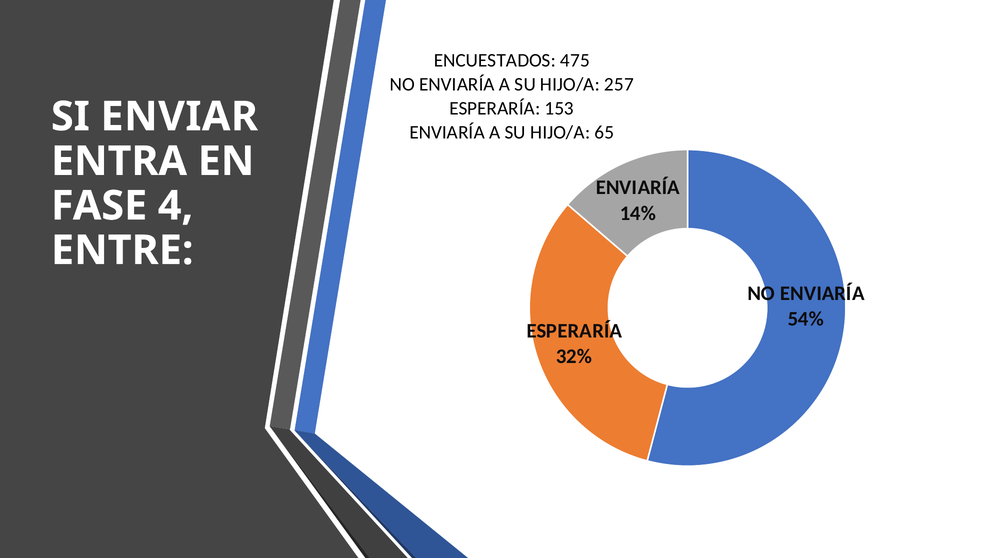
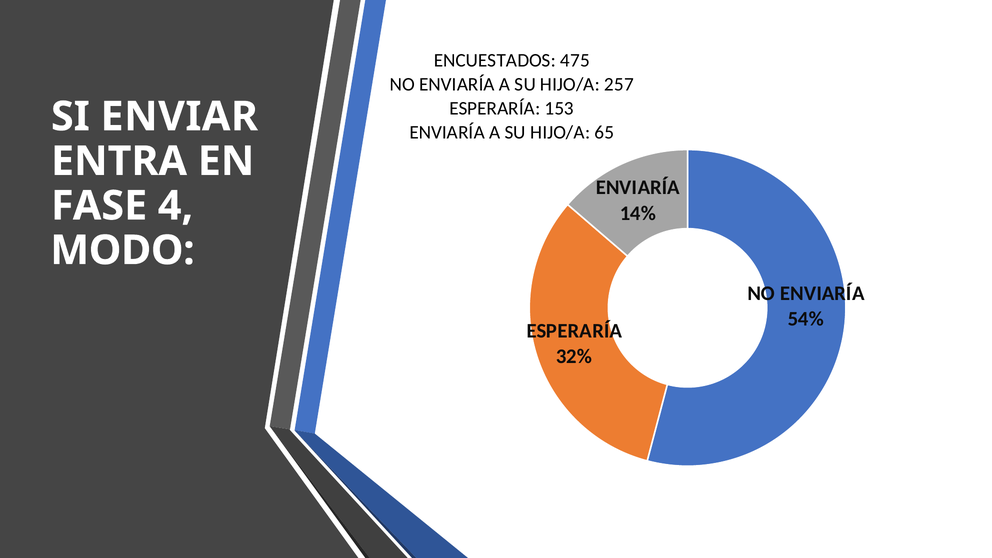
ENTRE: ENTRE -> MODO (122, 250)
